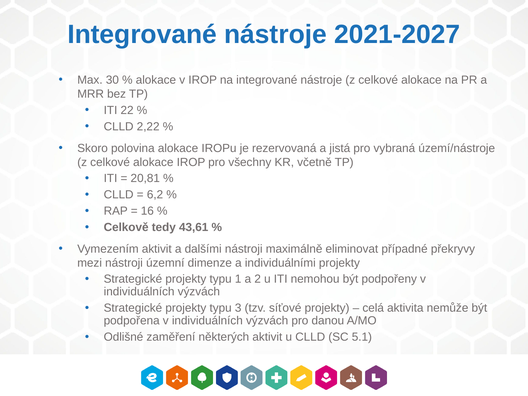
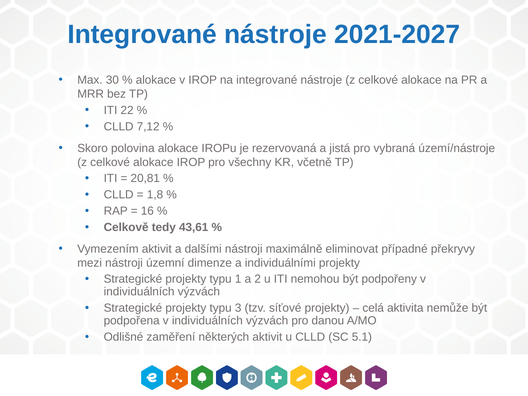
2,22: 2,22 -> 7,12 (148, 127)
6,2: 6,2 -> 1,8 (155, 195)
